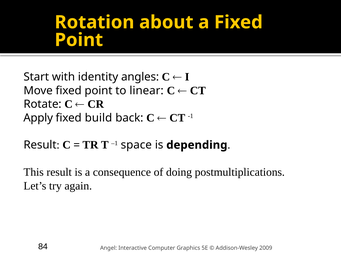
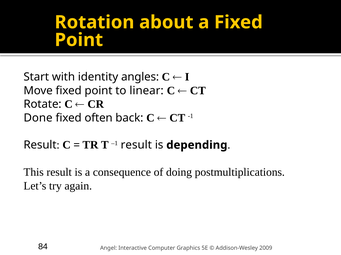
Apply: Apply -> Done (38, 118)
build: build -> often (99, 118)
–1 space: space -> result (136, 145)
